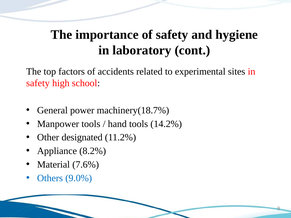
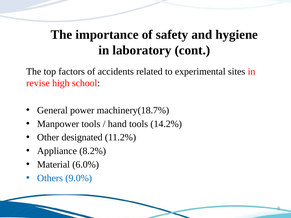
safety: safety -> revise (38, 83)
7.6%: 7.6% -> 6.0% (86, 165)
